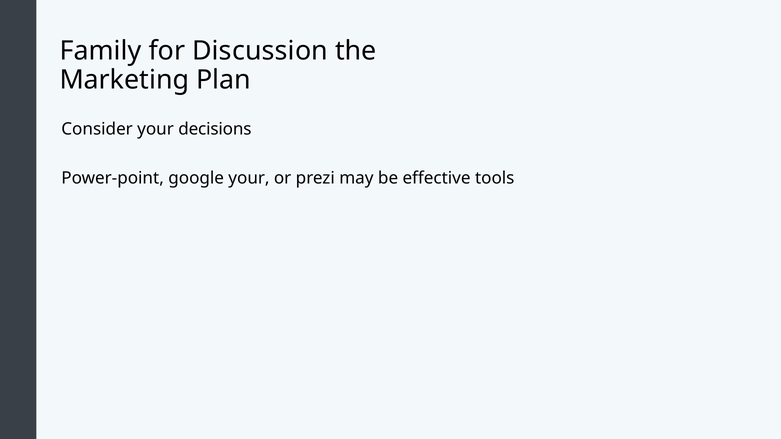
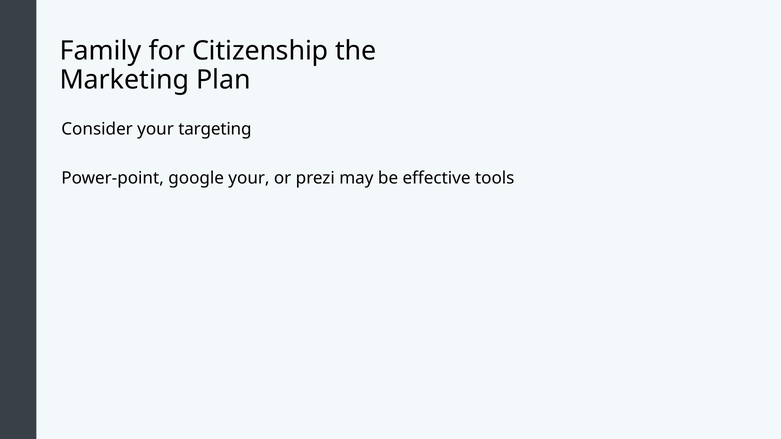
Discussion: Discussion -> Citizenship (260, 51)
decisions: decisions -> targeting (215, 129)
